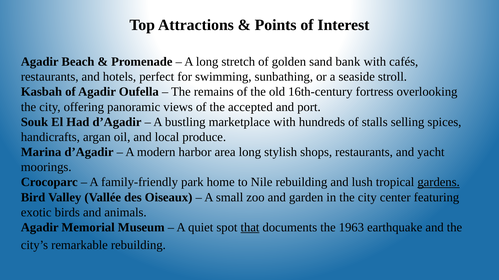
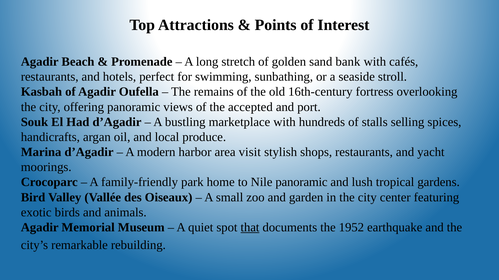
area long: long -> visit (250, 152)
Nile rebuilding: rebuilding -> panoramic (302, 183)
gardens underline: present -> none (439, 183)
1963: 1963 -> 1952 (351, 228)
